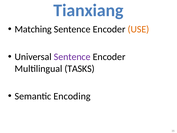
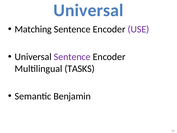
Tianxiang: Tianxiang -> Universal (88, 10)
USE colour: orange -> purple (138, 29)
Encoding: Encoding -> Benjamin (72, 96)
